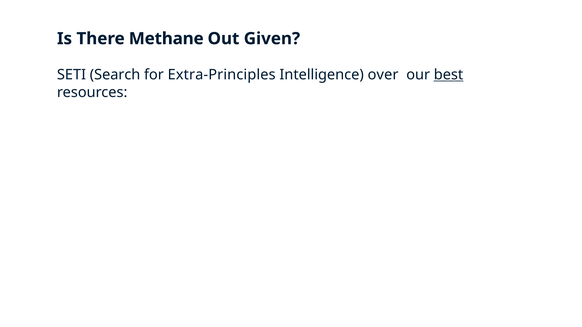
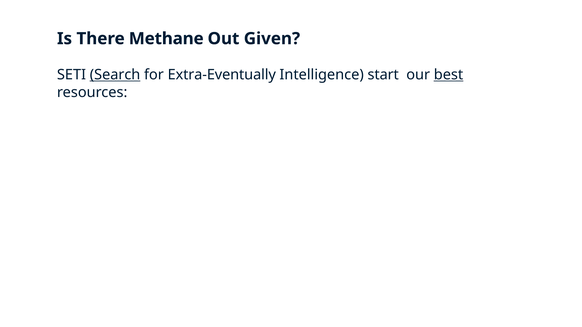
Search underline: none -> present (115, 75)
Extra-Principles: Extra-Principles -> Extra-Eventually (222, 75)
over: over -> start (383, 75)
